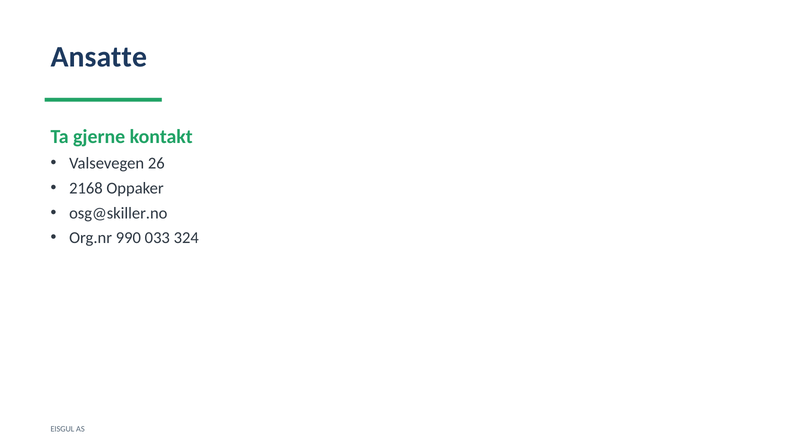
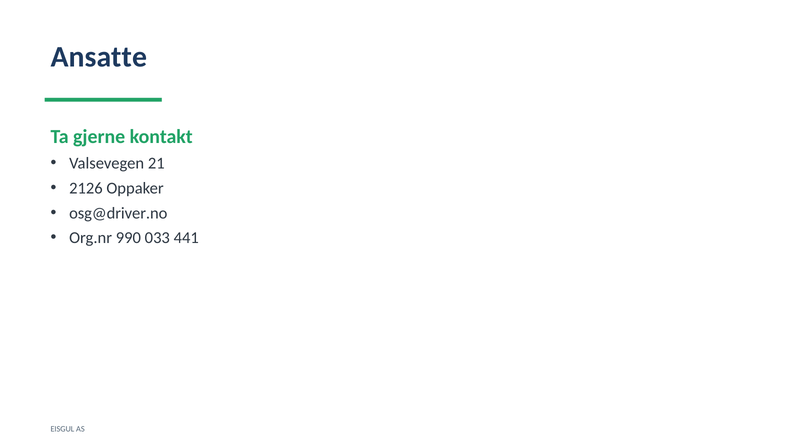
26: 26 -> 21 (156, 163)
2168: 2168 -> 2126 (86, 188)
osg@skiller.no: osg@skiller.no -> osg@driver.no (118, 213)
324: 324 -> 441 (186, 238)
